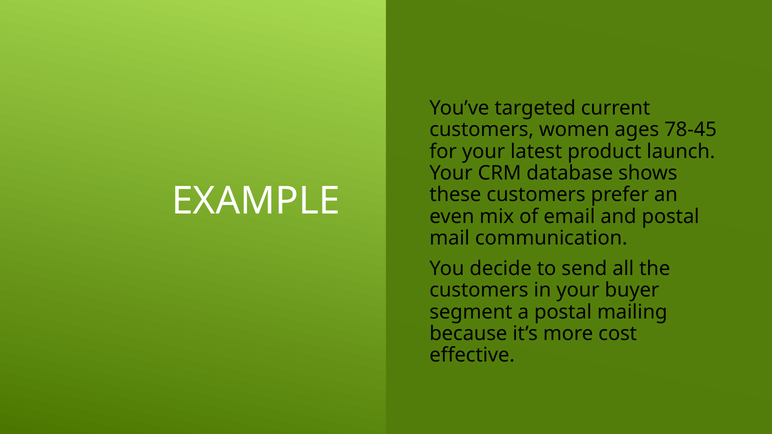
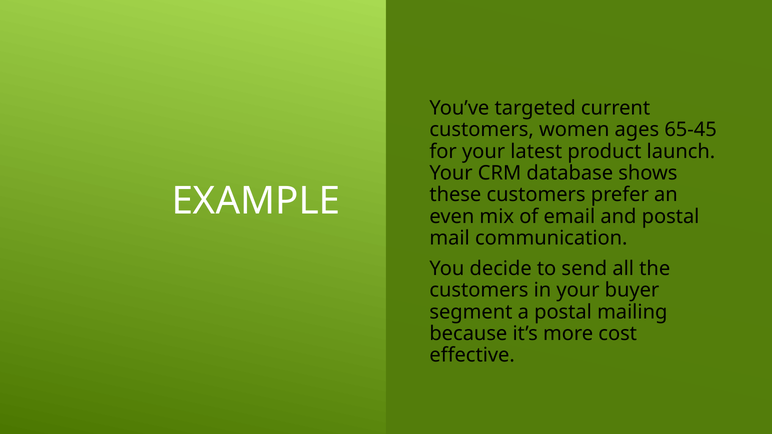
78-45: 78-45 -> 65-45 (691, 130)
